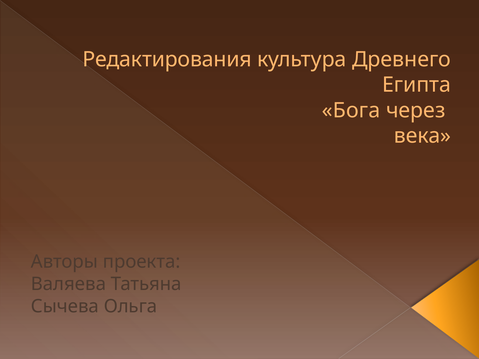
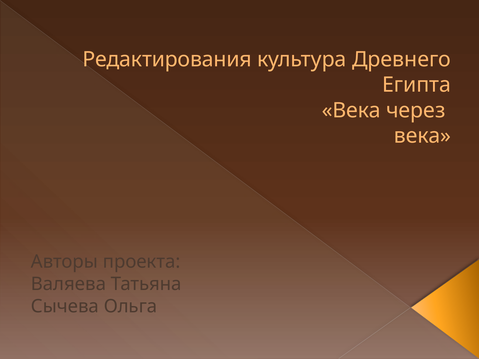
Бога: Бога -> Века (351, 110)
